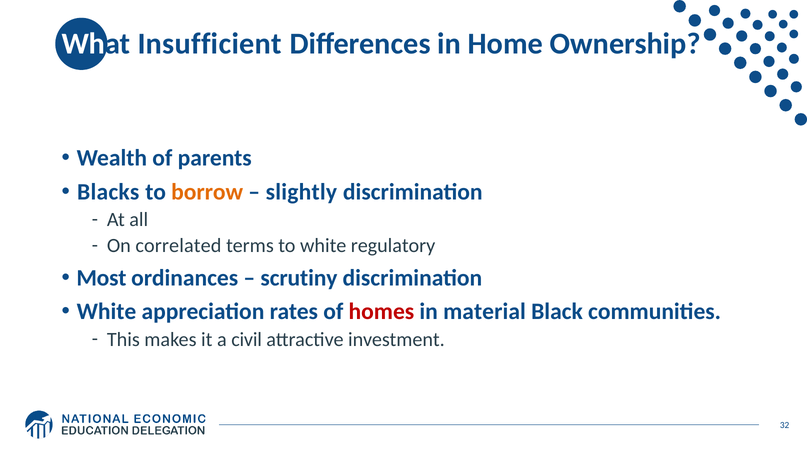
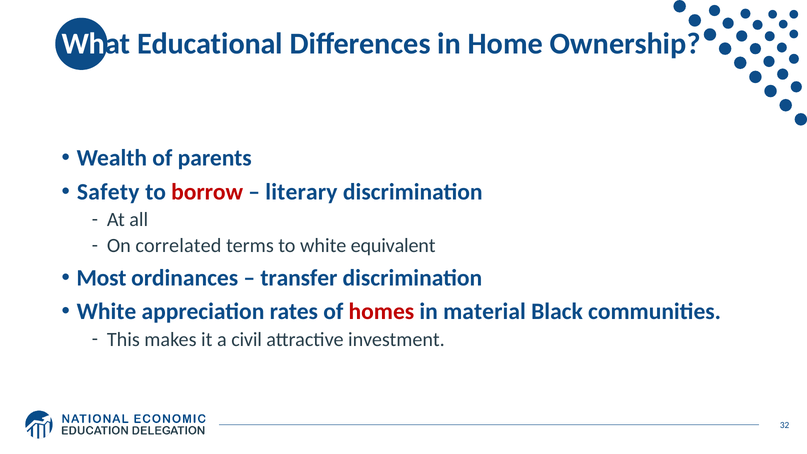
Insufficient: Insufficient -> Educational (210, 44)
Blacks: Blacks -> Safety (108, 192)
borrow colour: orange -> red (207, 192)
slightly: slightly -> literary (301, 192)
regulatory: regulatory -> equivalent (393, 246)
scrutiny: scrutiny -> transfer (299, 278)
